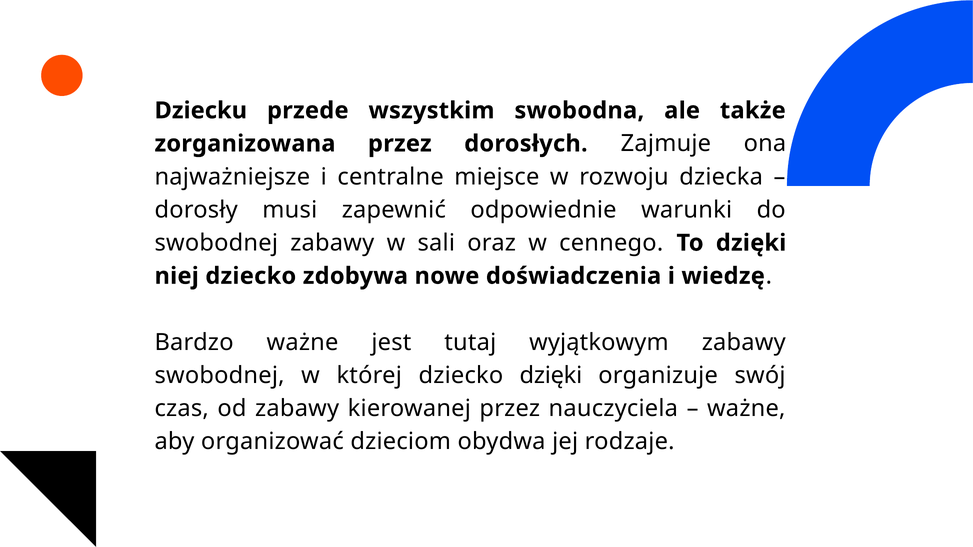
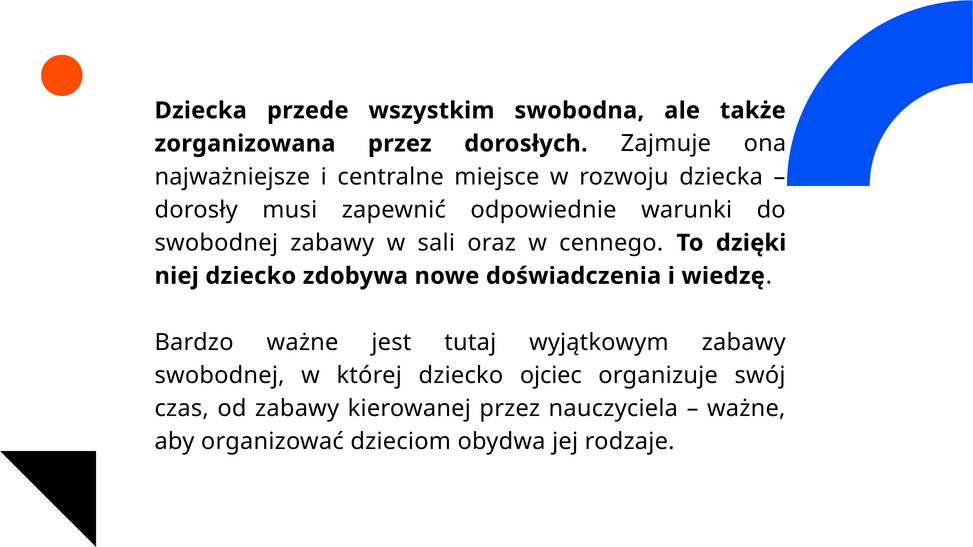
Dziecku: Dziecku -> Dziecka (201, 111)
dziecko dzięki: dzięki -> ojciec (551, 376)
